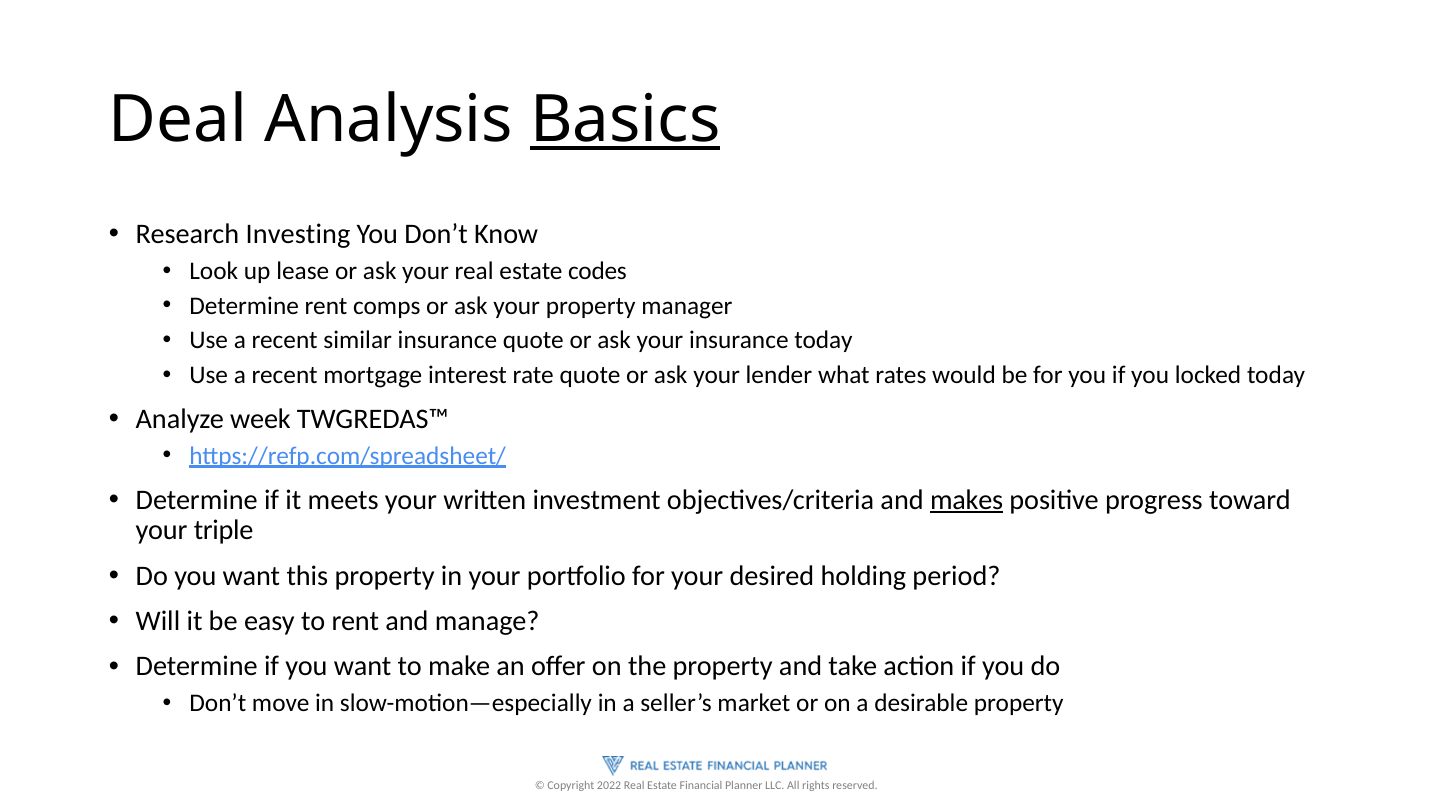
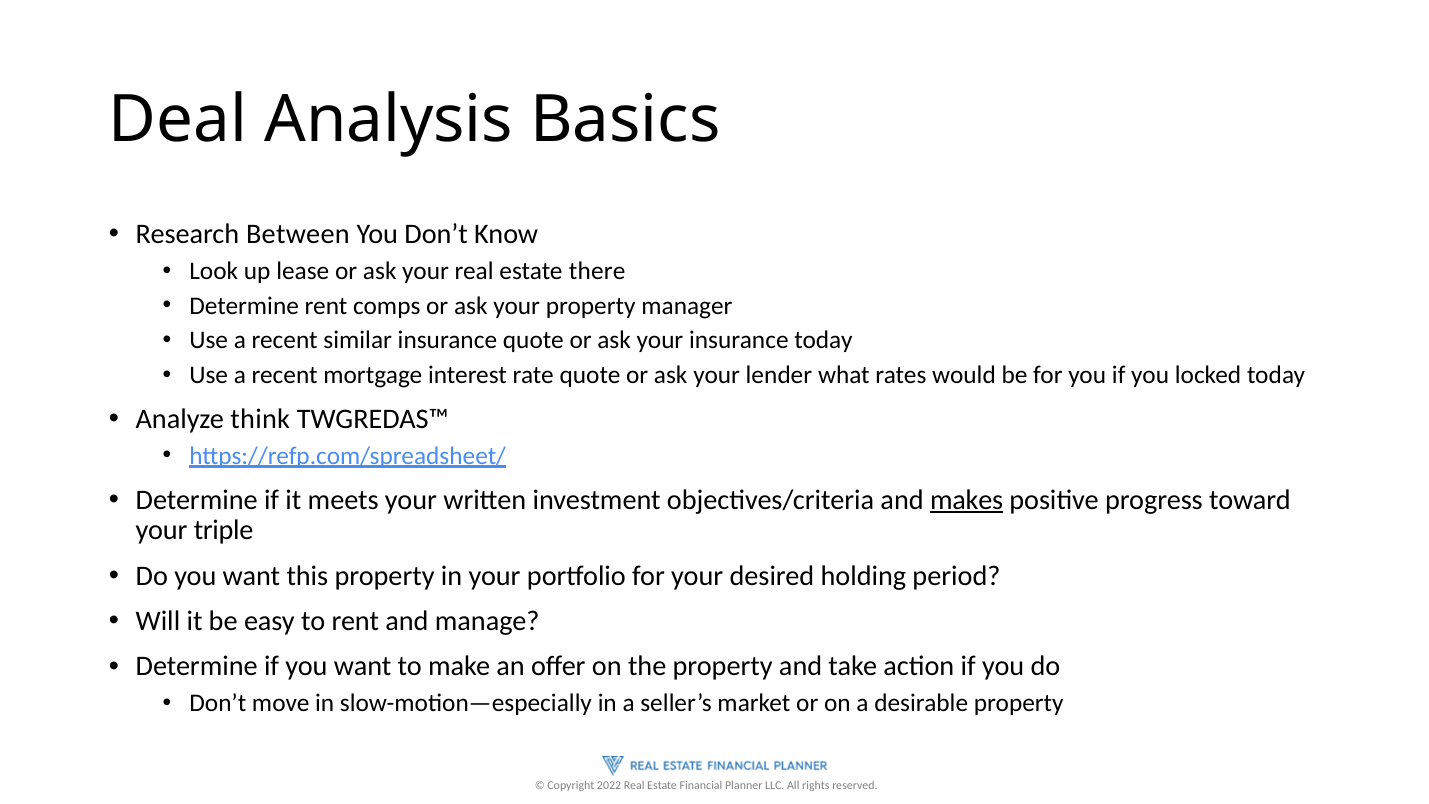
Basics underline: present -> none (625, 120)
Investing: Investing -> Between (298, 234)
codes: codes -> there (597, 271)
week: week -> think (260, 419)
